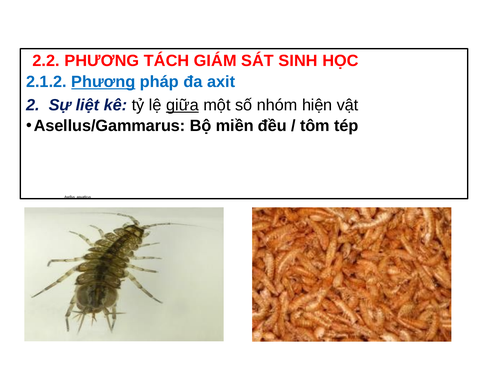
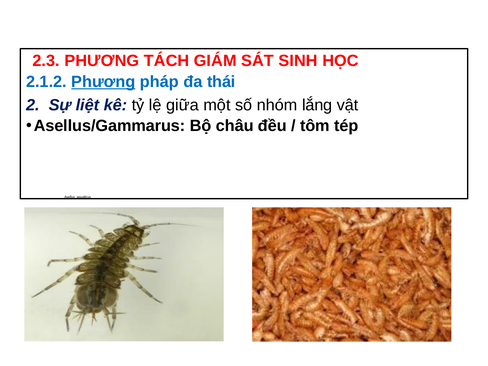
2.2: 2.2 -> 2.3 (46, 61)
axit: axit -> thái (221, 82)
giữa underline: present -> none (182, 105)
hiện: hiện -> lắng (317, 105)
miền: miền -> châu (235, 126)
